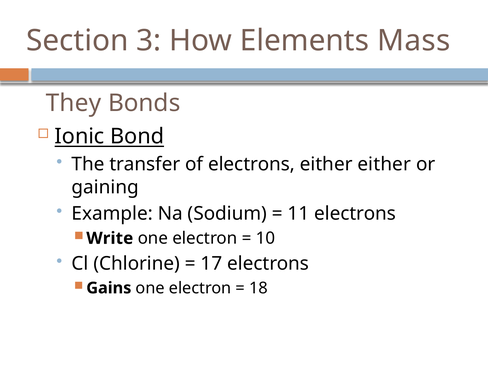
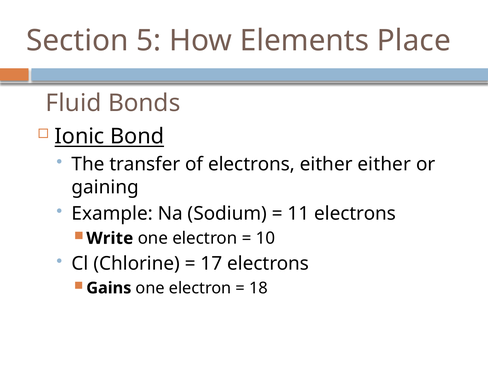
3: 3 -> 5 (149, 41)
Mass: Mass -> Place (414, 41)
They: They -> Fluid (74, 103)
